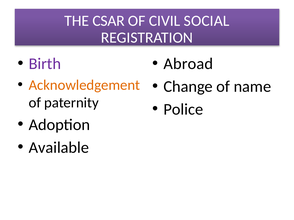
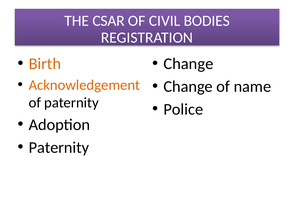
SOCIAL: SOCIAL -> BODIES (207, 21)
Birth colour: purple -> orange (45, 64)
Abroad: Abroad -> Change (188, 64)
Available: Available -> Paternity (59, 148)
